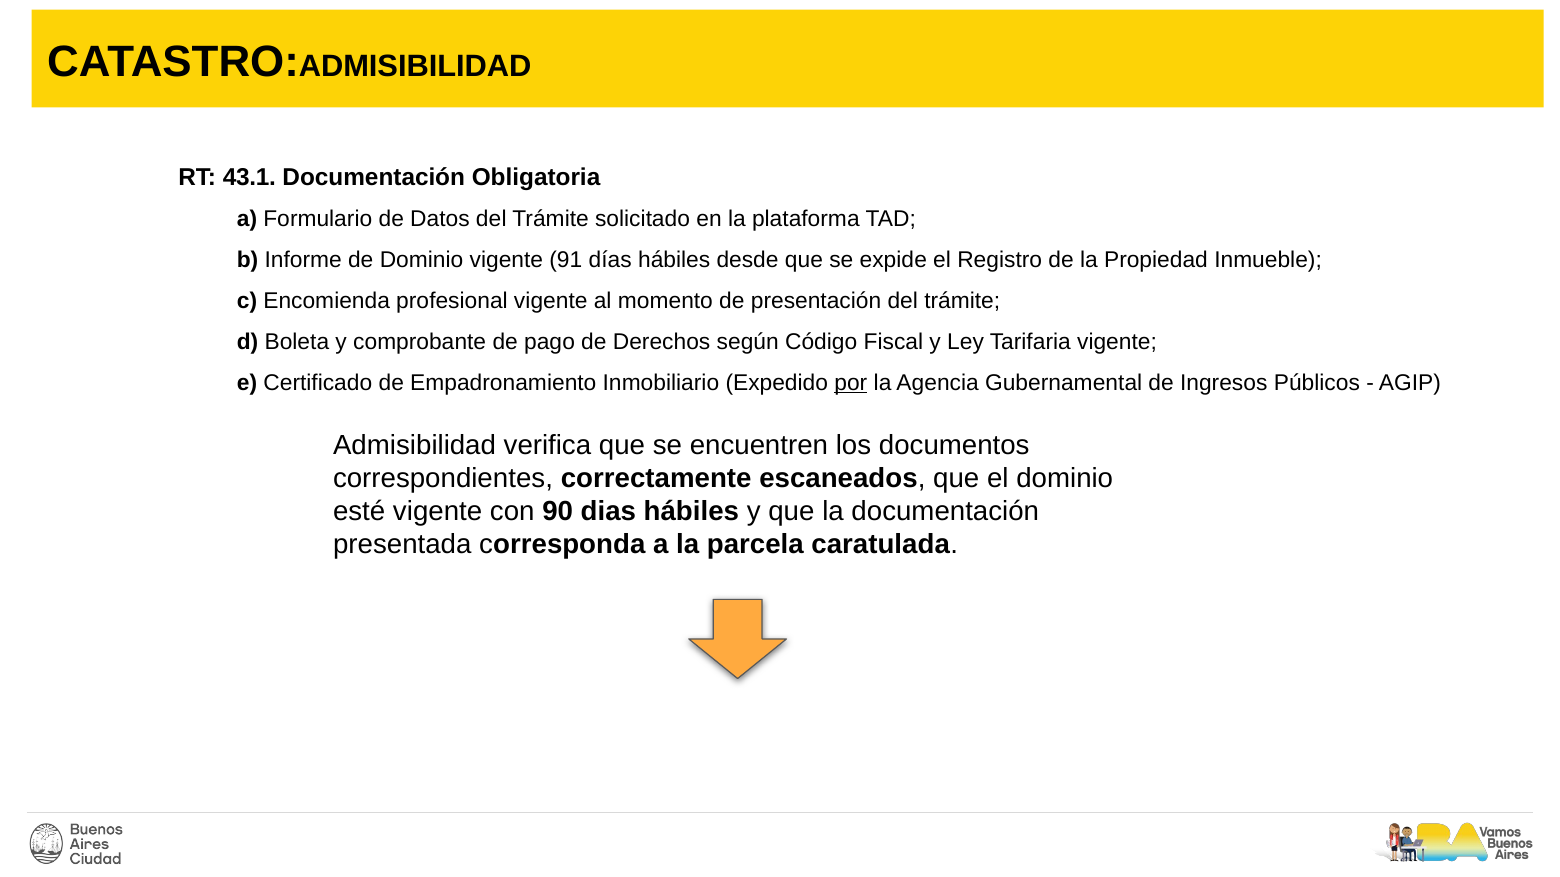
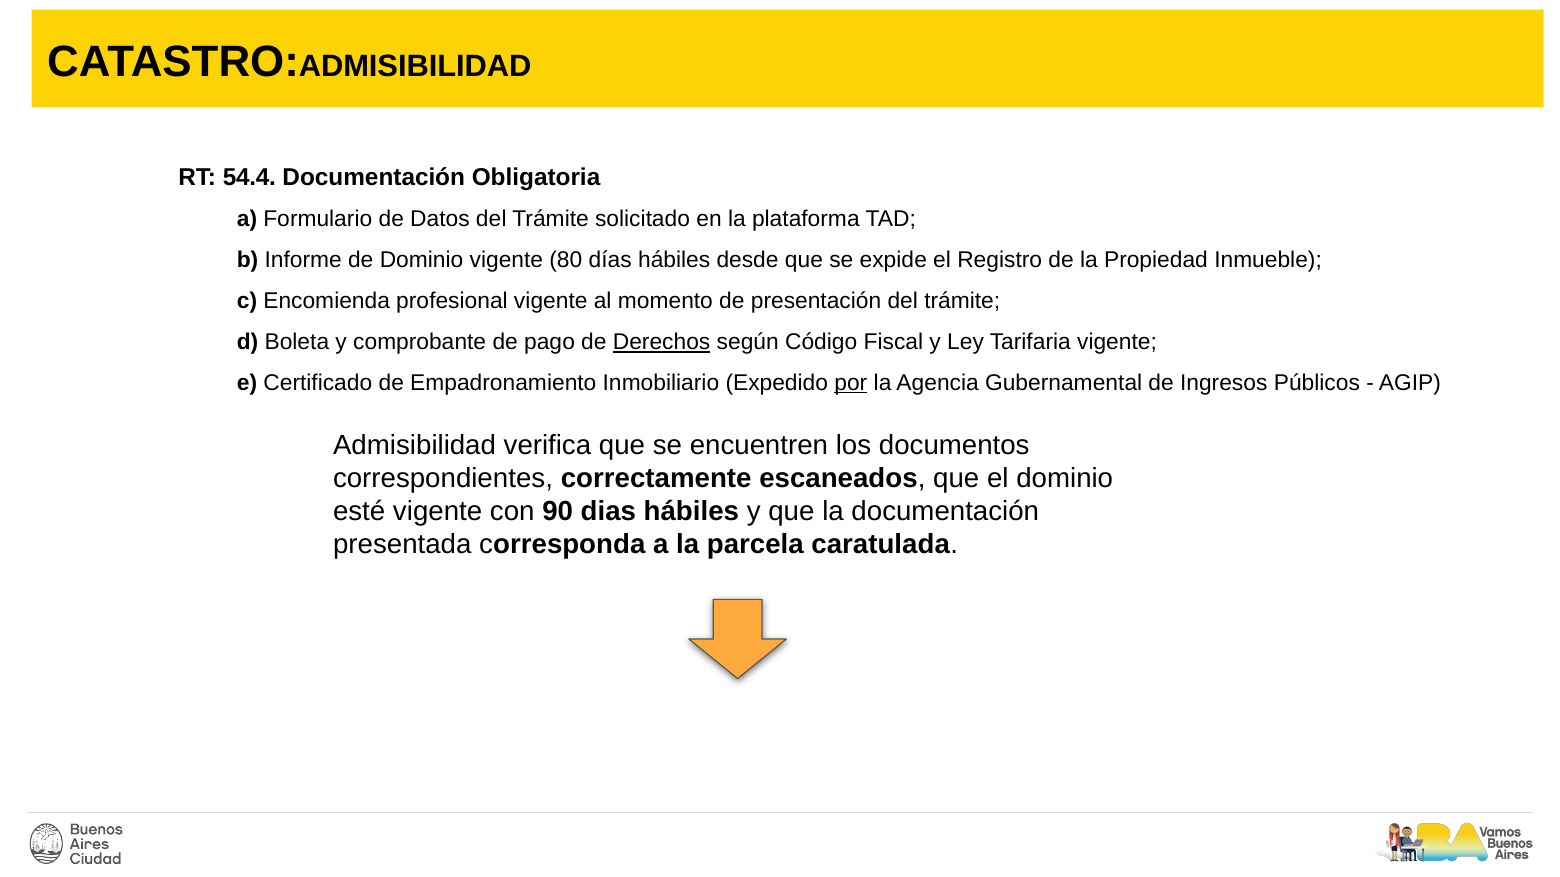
43.1: 43.1 -> 54.4 (249, 178)
91: 91 -> 80 (566, 260)
Derechos underline: none -> present (662, 342)
